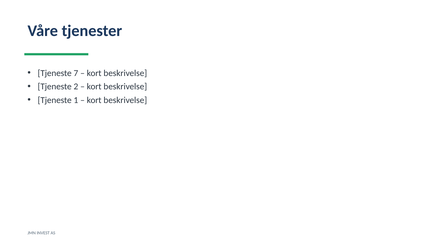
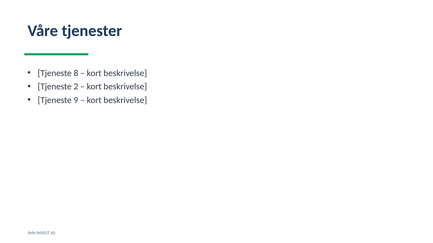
7: 7 -> 8 (76, 73)
1: 1 -> 9 (76, 100)
